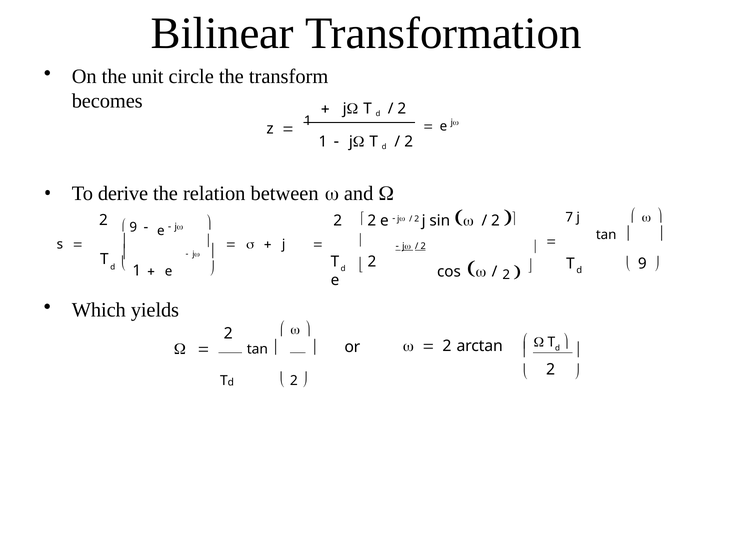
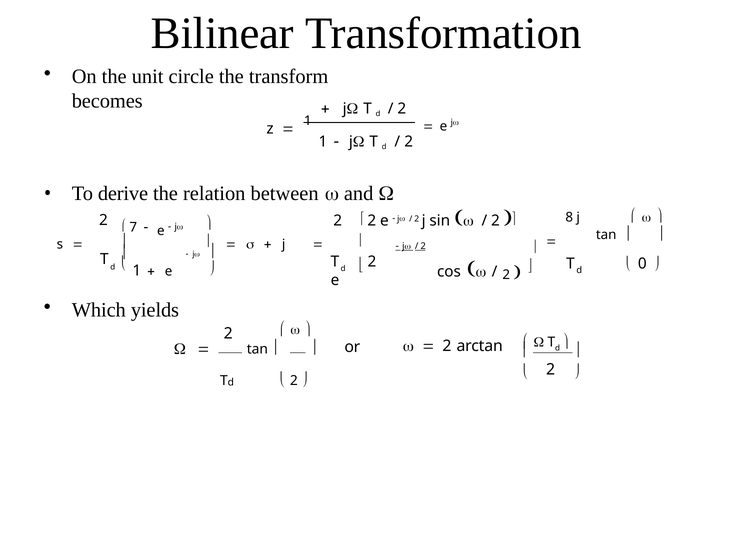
9: 9 -> 7 (133, 227)
7: 7 -> 8 (569, 217)
T 9: 9 -> 0 (642, 263)
